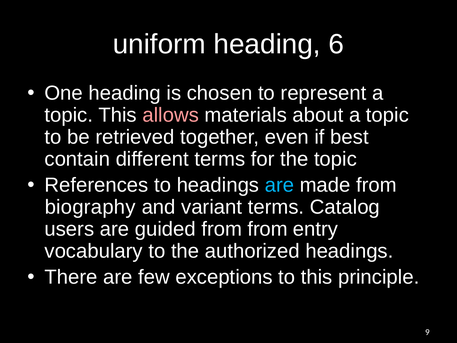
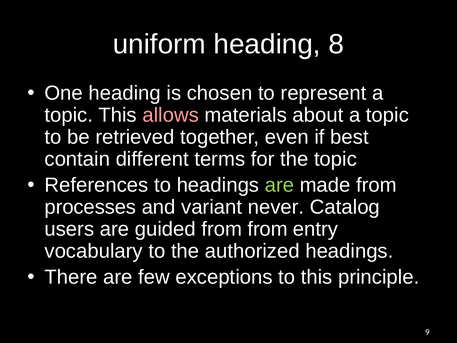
6: 6 -> 8 (336, 44)
are colour: light blue -> light green (279, 185)
biography: biography -> processes (90, 207)
variant terms: terms -> never (276, 207)
